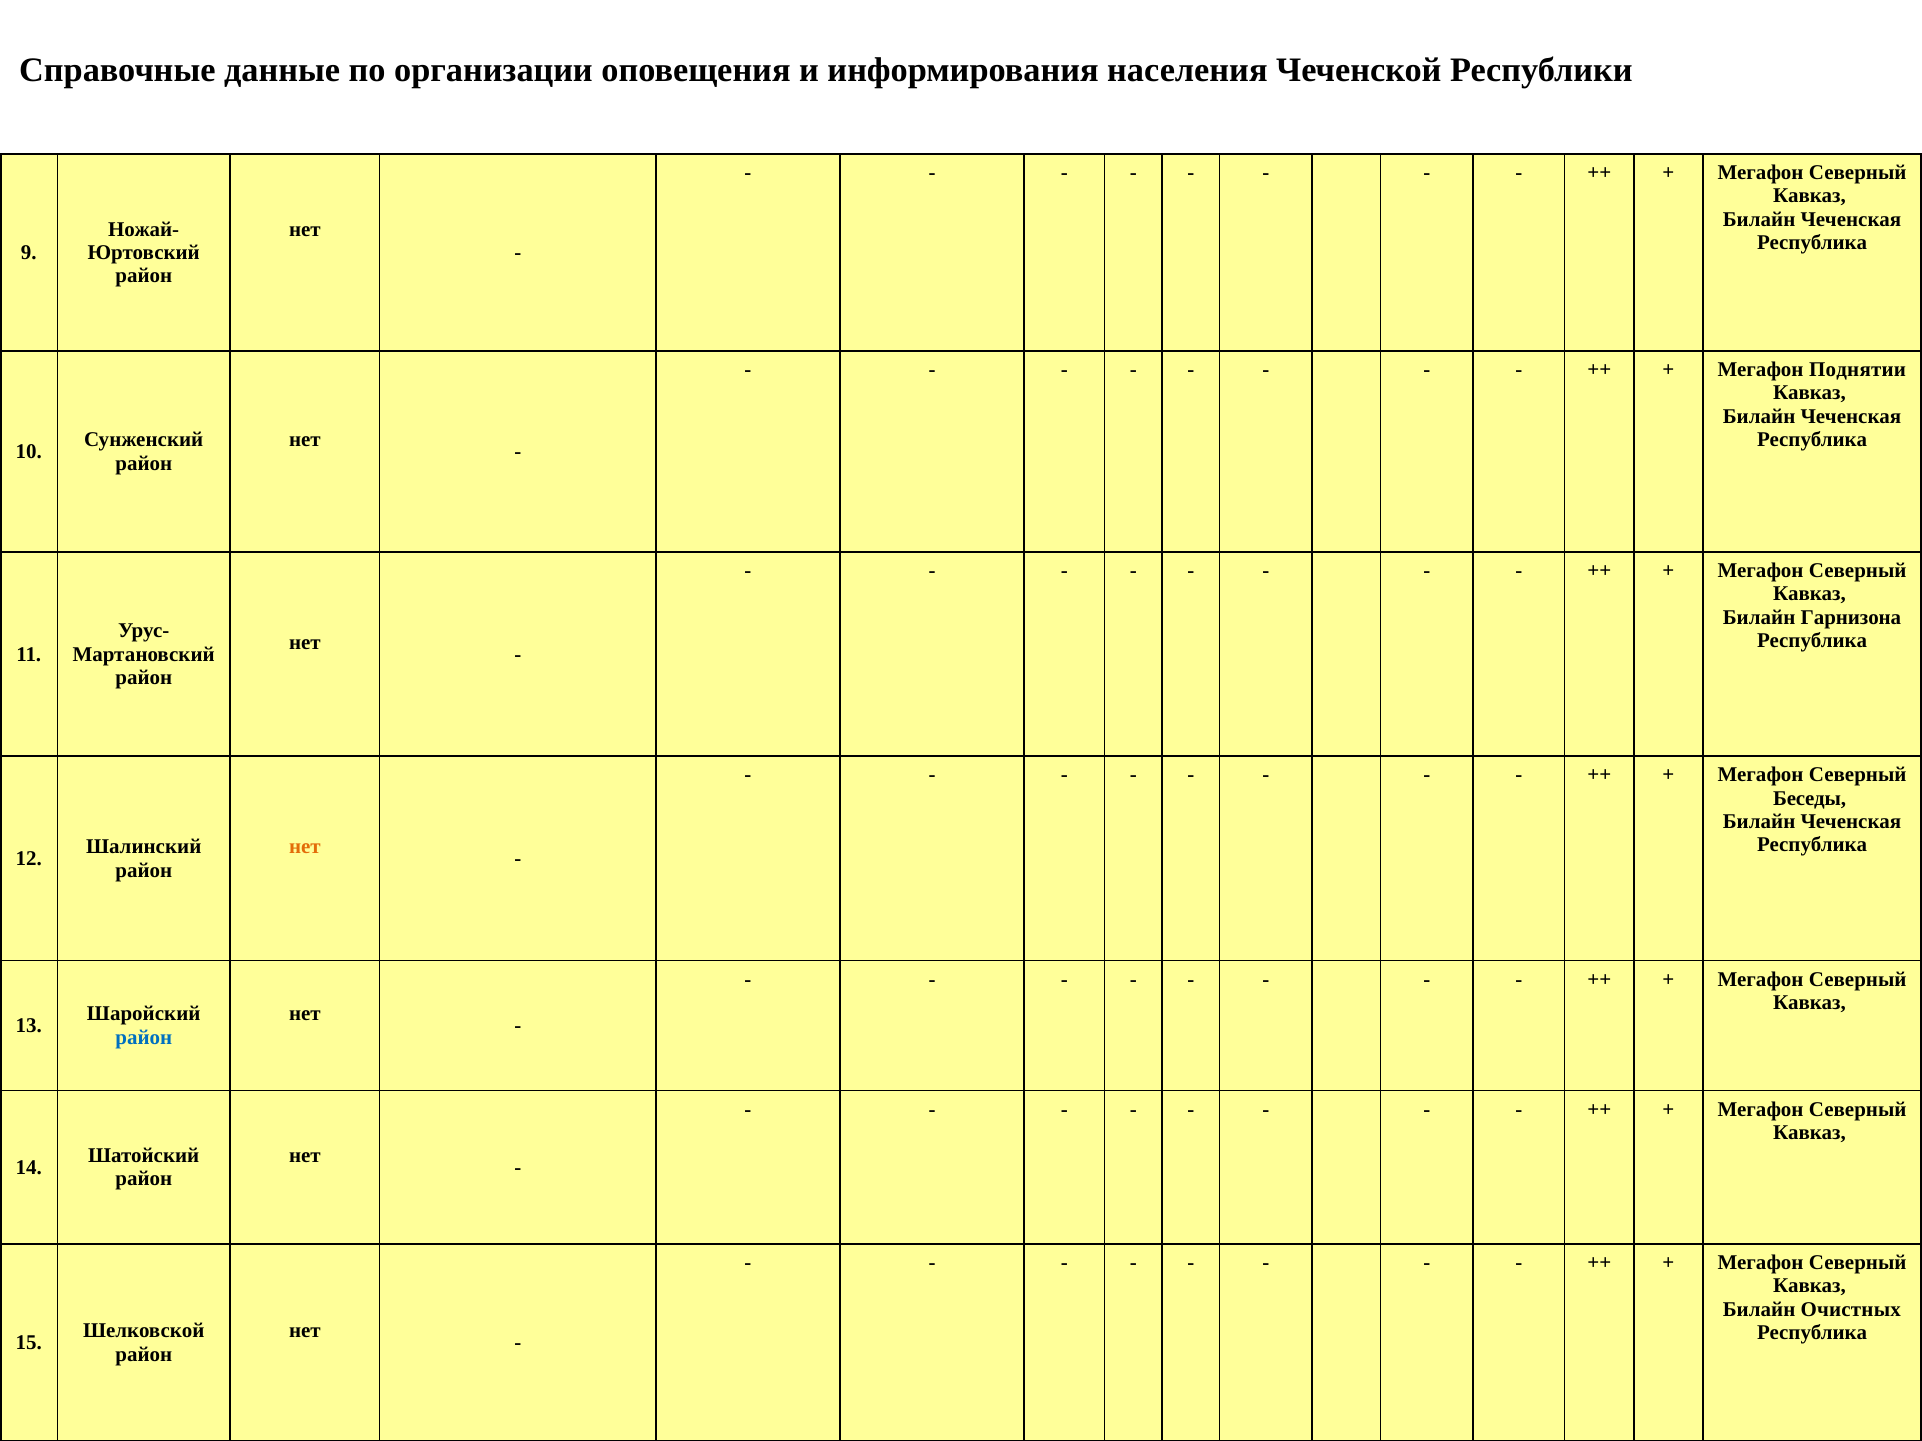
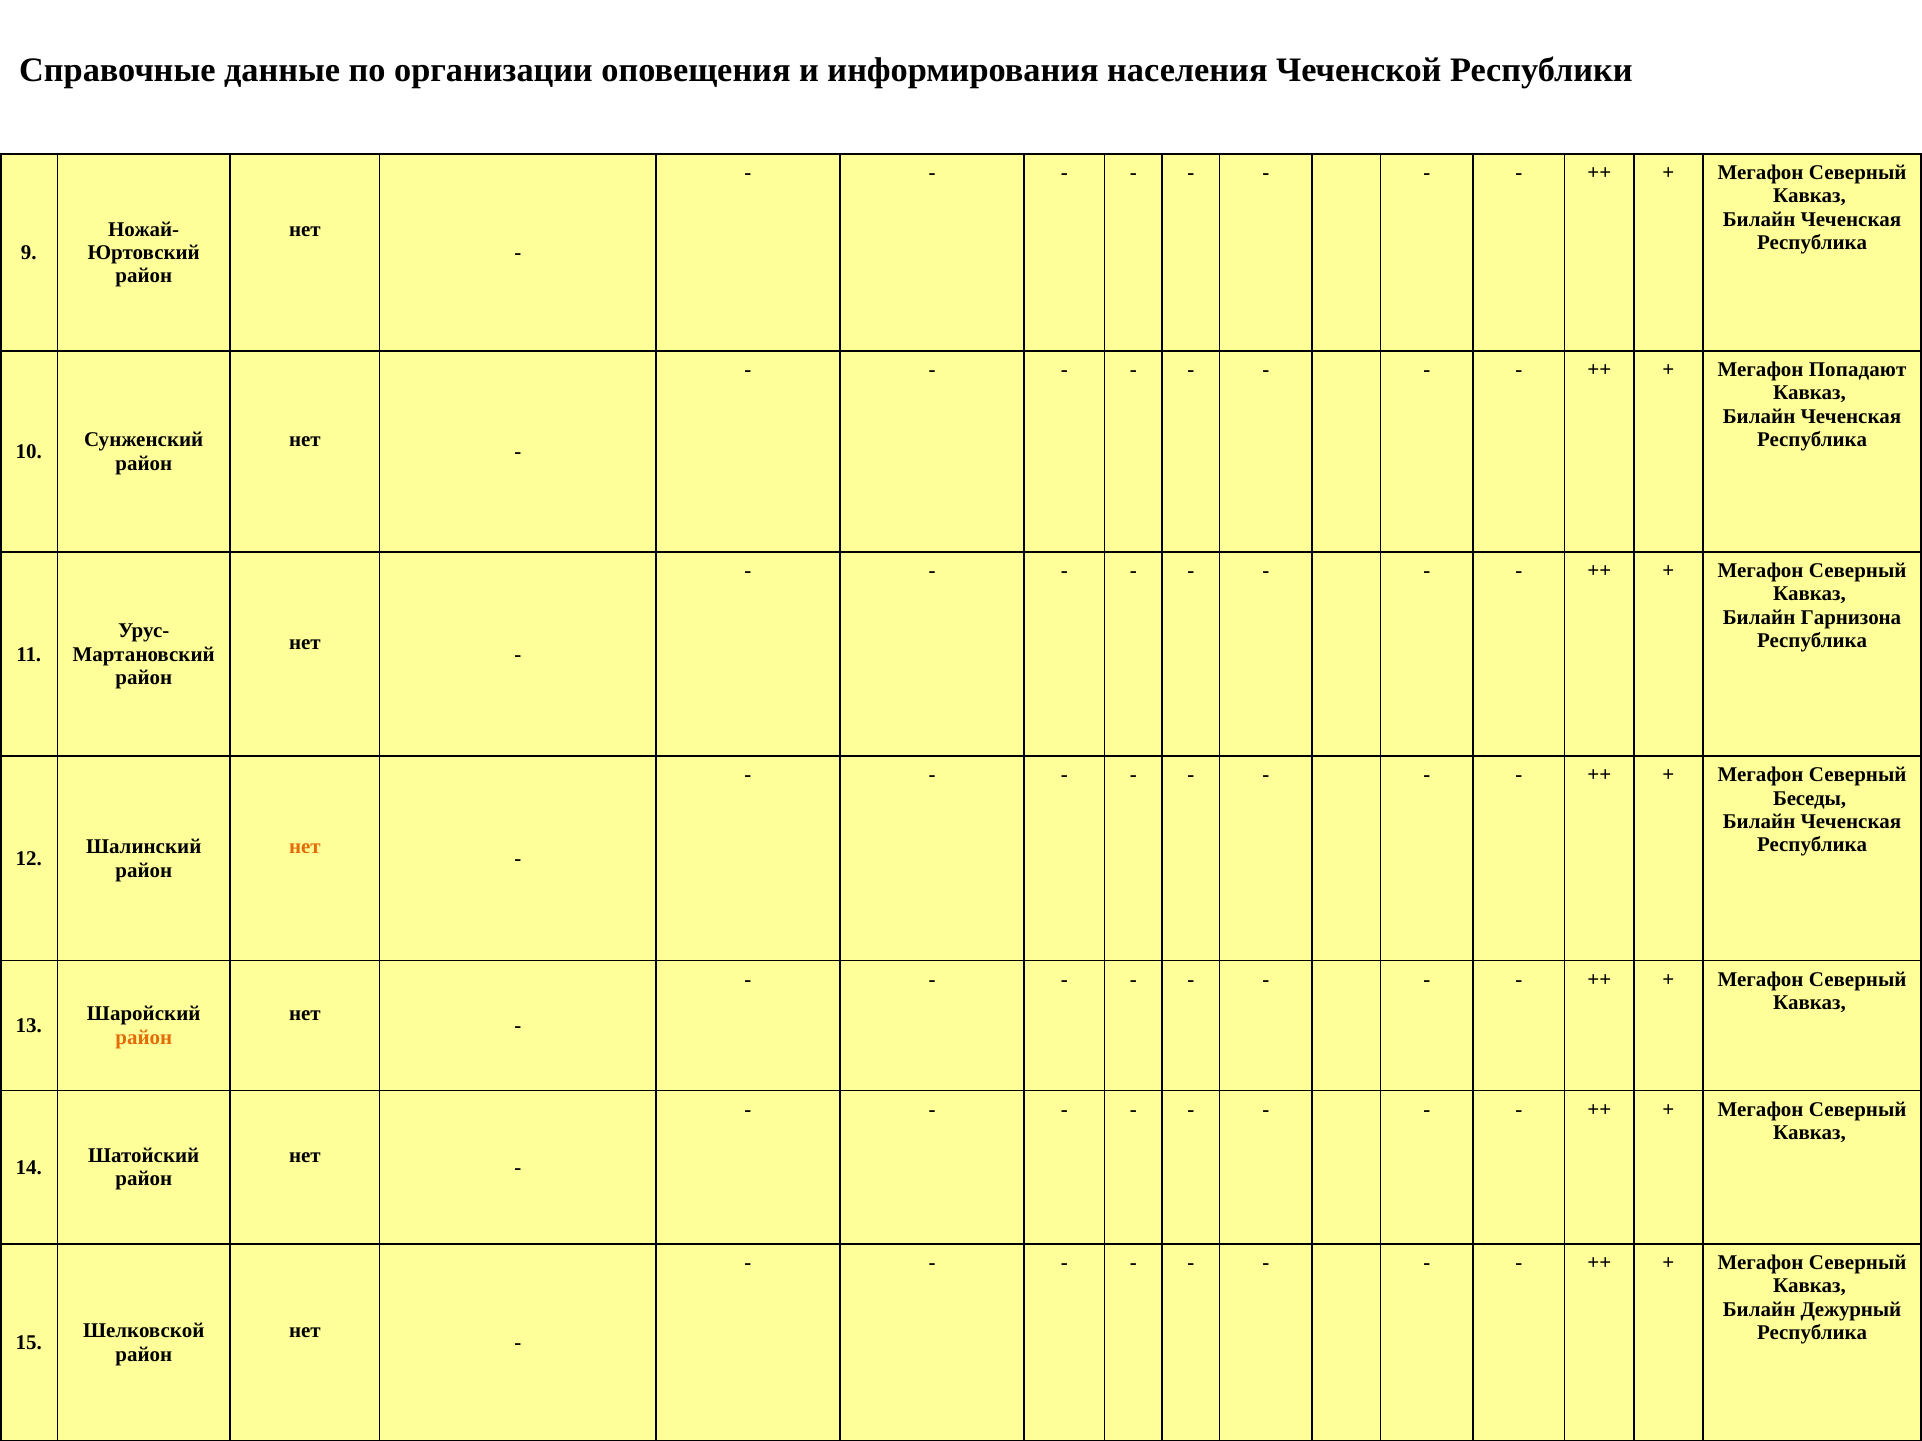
Поднятии: Поднятии -> Попадают (1858, 370)
район colour: blue -> orange (144, 1038)
Очистных: Очистных -> Дежурный (1851, 1310)
